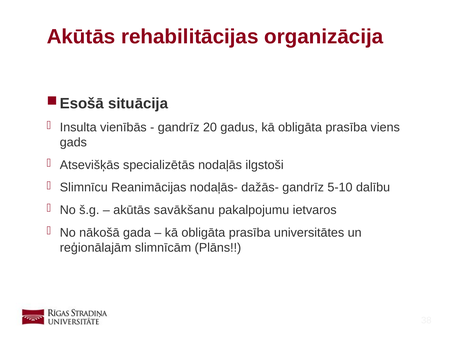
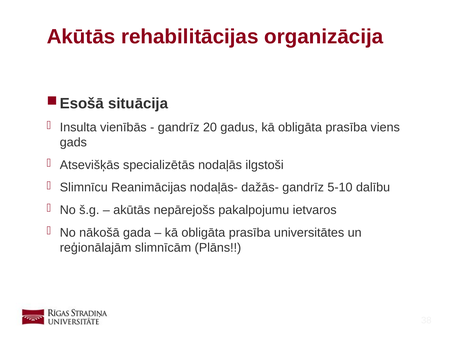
savākšanu: savākšanu -> nepārejošs (184, 210)
